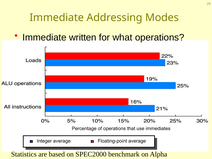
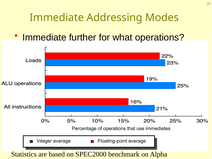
written: written -> further (83, 37)
